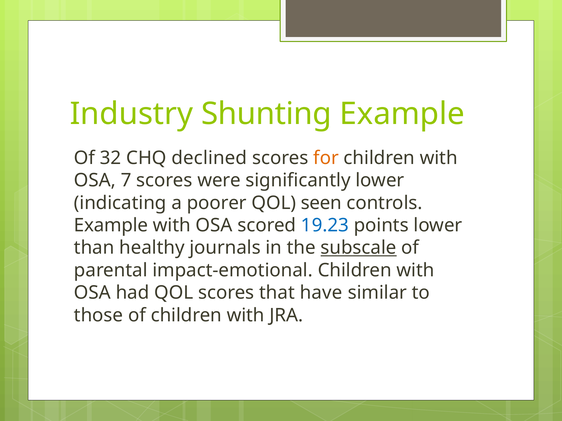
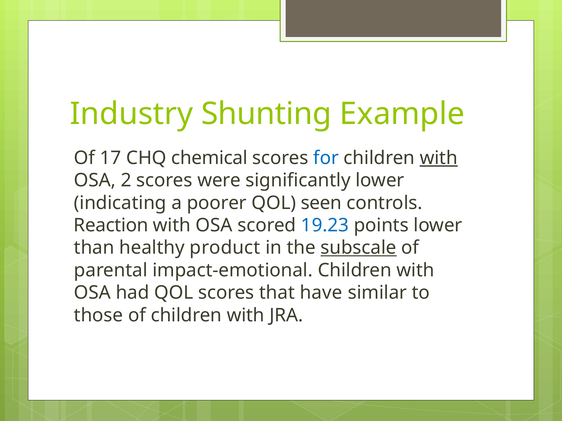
32: 32 -> 17 (111, 158)
declined: declined -> chemical (209, 158)
for colour: orange -> blue (326, 158)
with underline: none -> present (439, 158)
7: 7 -> 2 (126, 181)
Example: Example -> Reaction (111, 226)
journals: journals -> product (225, 248)
